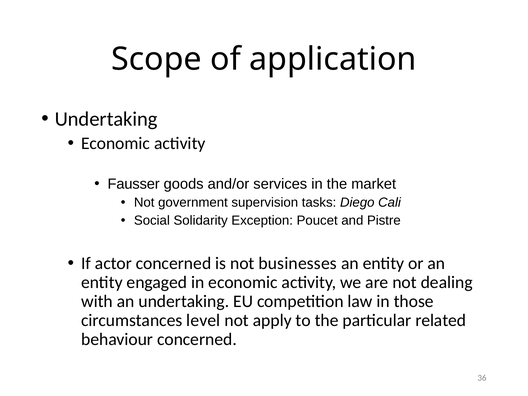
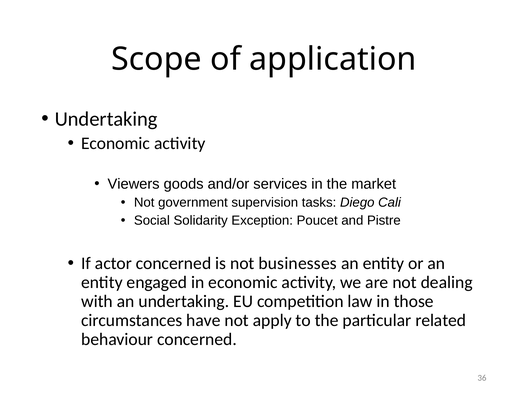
Fausser: Fausser -> Viewers (134, 184)
level: level -> have (203, 320)
